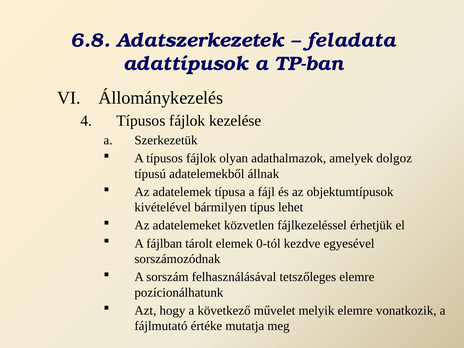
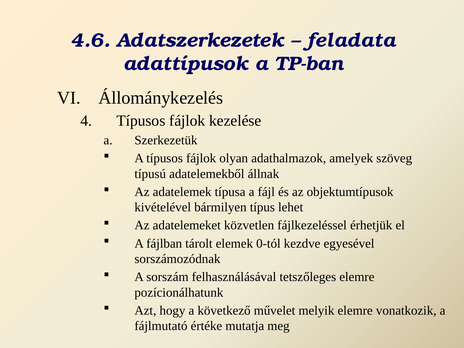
6.8: 6.8 -> 4.6 (90, 40)
dolgoz: dolgoz -> szöveg (394, 158)
